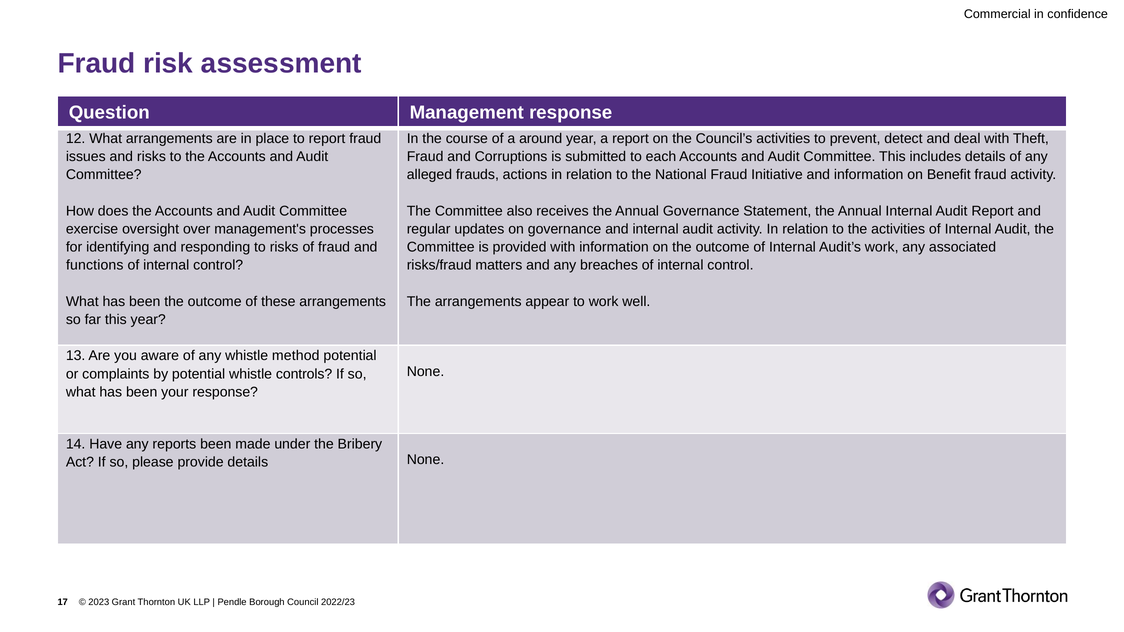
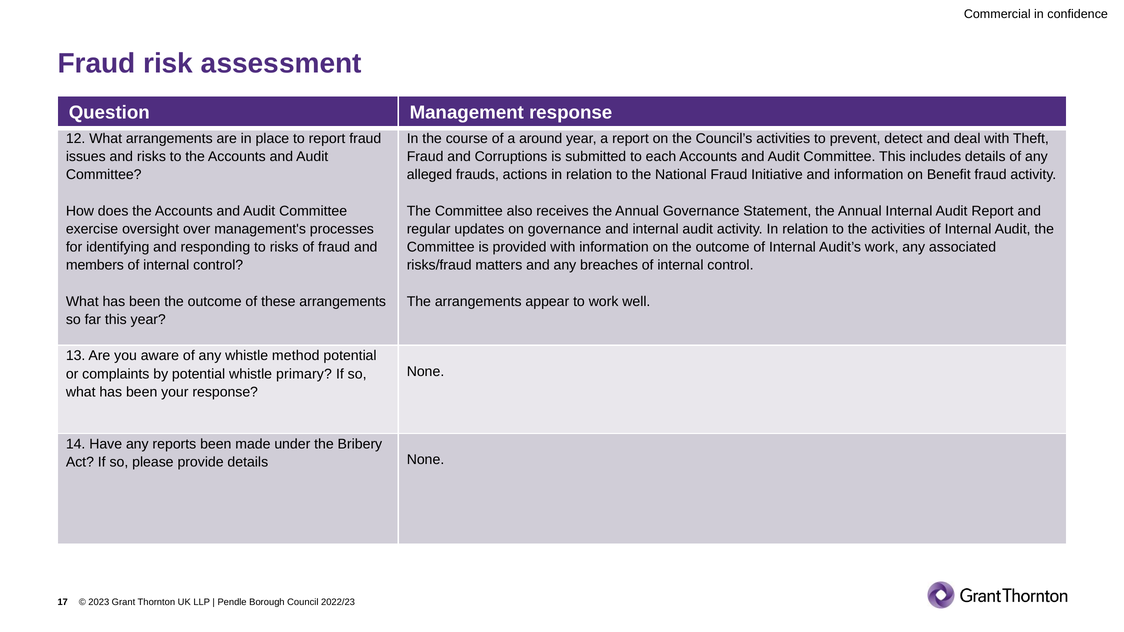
functions: functions -> members (95, 265)
controls: controls -> primary (304, 374)
